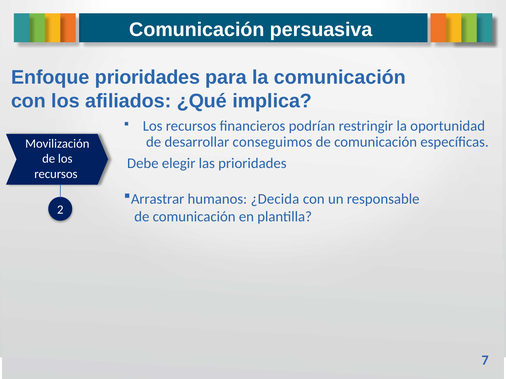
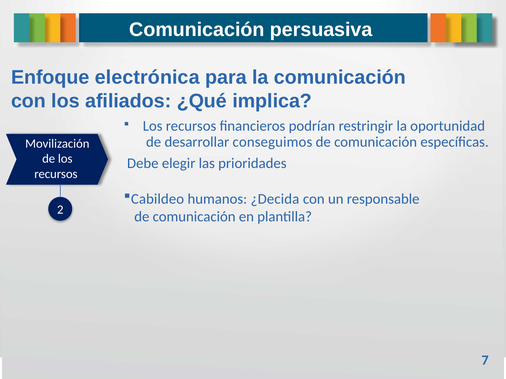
Enfoque prioridades: prioridades -> electrónica (147, 77)
Arrastrar: Arrastrar -> Cabildeo (158, 199)
